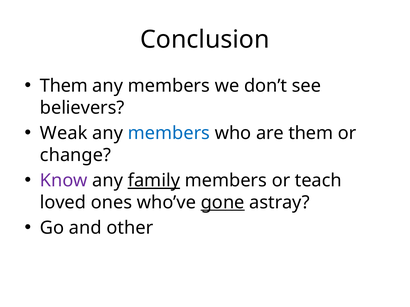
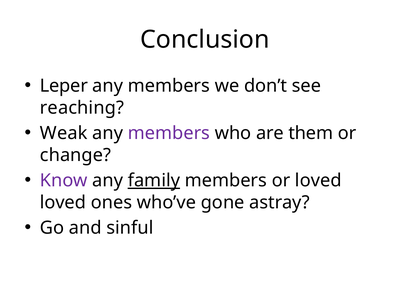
Them: Them -> Leper (64, 86)
believers: believers -> reaching (82, 108)
members colour: blue -> purple (169, 133)
or teach: teach -> loved (318, 181)
gone underline: present -> none (223, 203)
other: other -> sinful (130, 228)
